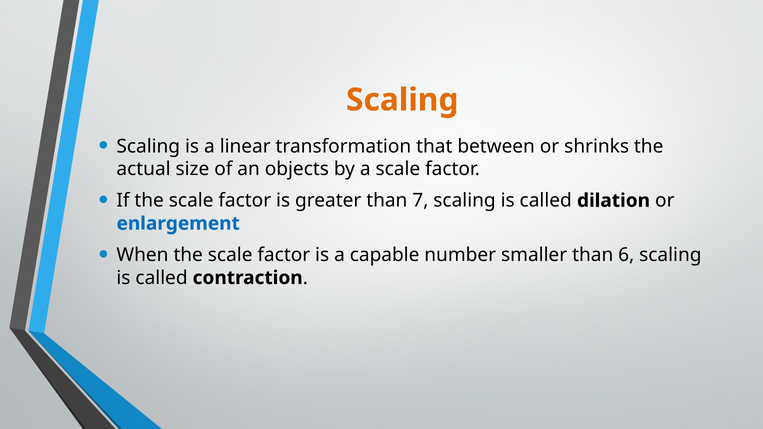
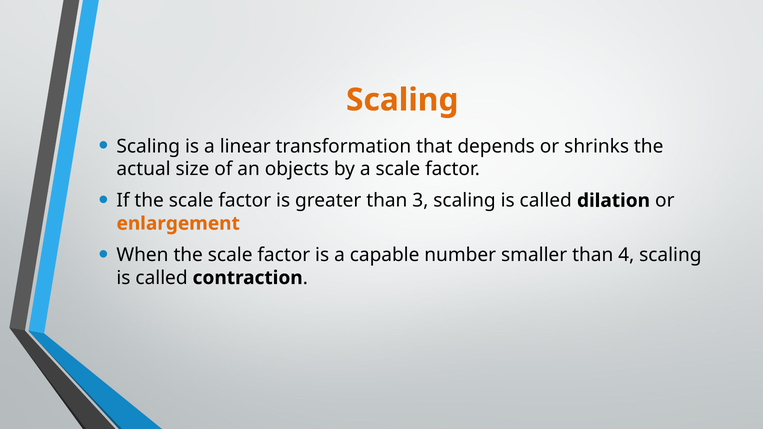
between: between -> depends (496, 146)
7: 7 -> 3 (420, 201)
enlargement colour: blue -> orange (178, 224)
6: 6 -> 4 (626, 255)
